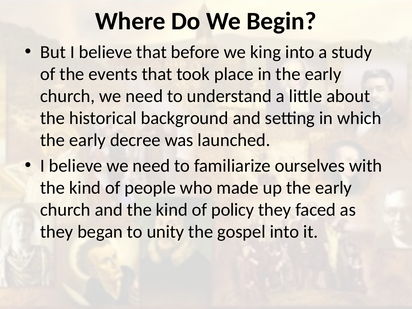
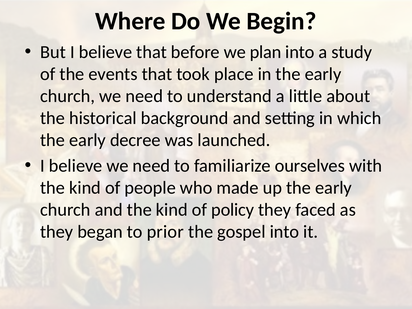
king: king -> plan (266, 52)
unity: unity -> prior (165, 232)
